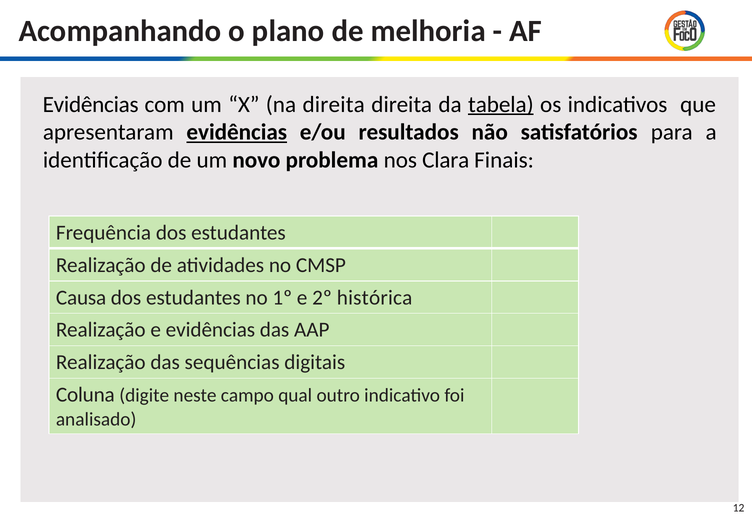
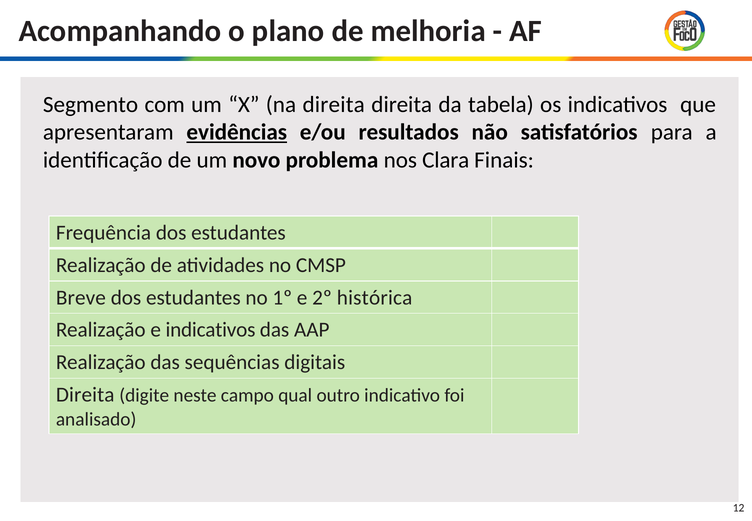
Evidências: Evidências -> Segmento (91, 104)
tabela underline: present -> none (501, 104)
Causa: Causa -> Breve (81, 297)
e evidências: evidências -> indicativos (210, 330)
Coluna: Coluna -> Direita (85, 395)
